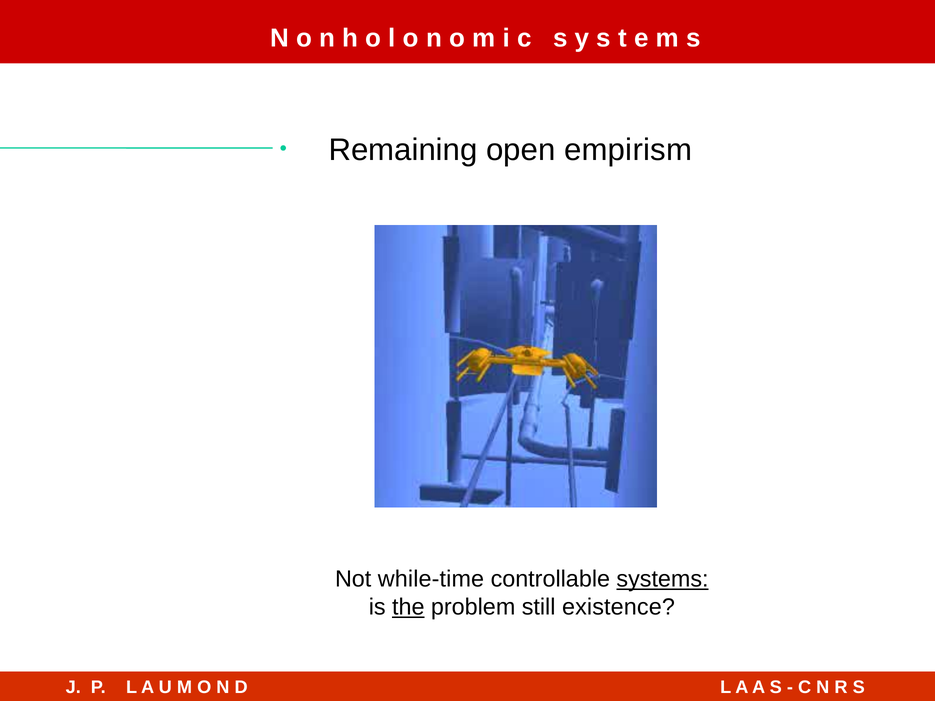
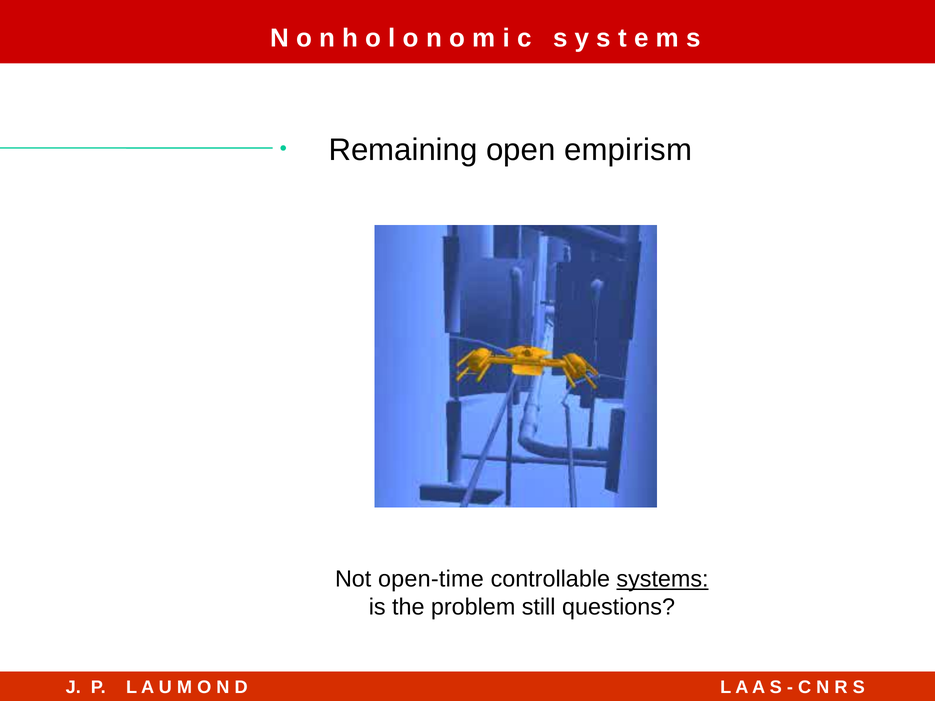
while-time: while-time -> open-time (431, 579)
the underline: present -> none (408, 607)
existence: existence -> questions (619, 607)
